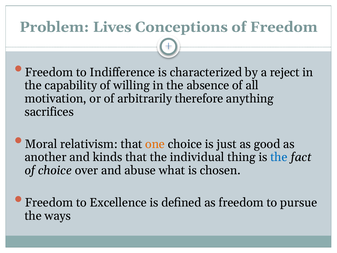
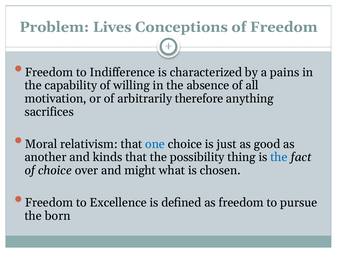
reject: reject -> pains (285, 72)
one colour: orange -> blue (155, 144)
individual: individual -> possibility (197, 157)
abuse: abuse -> might (140, 170)
ways: ways -> born (58, 216)
